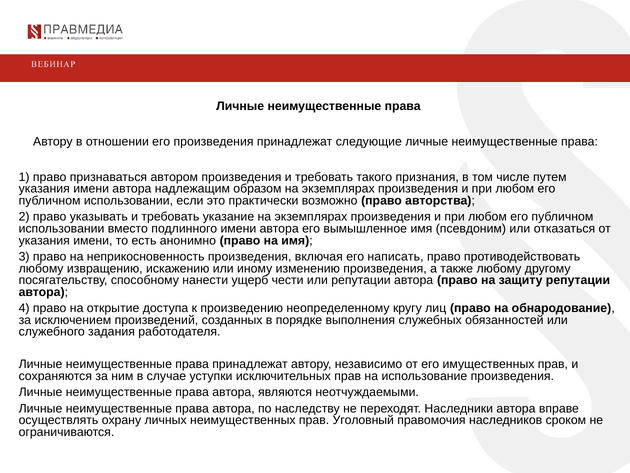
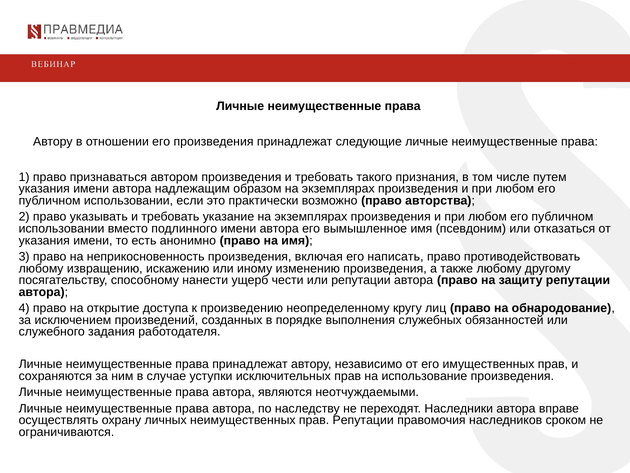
прав Уголовный: Уголовный -> Репутации (363, 420)
